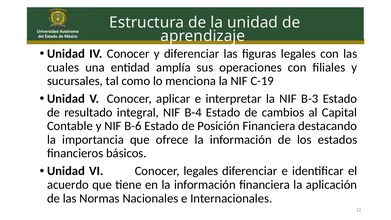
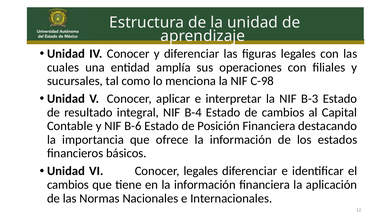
C-19: C-19 -> C-98 (262, 81)
acuerdo: acuerdo -> cambios (68, 185)
